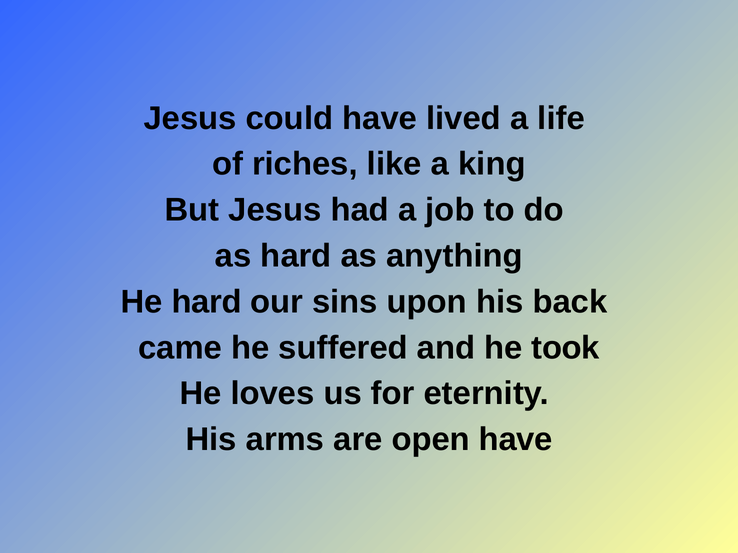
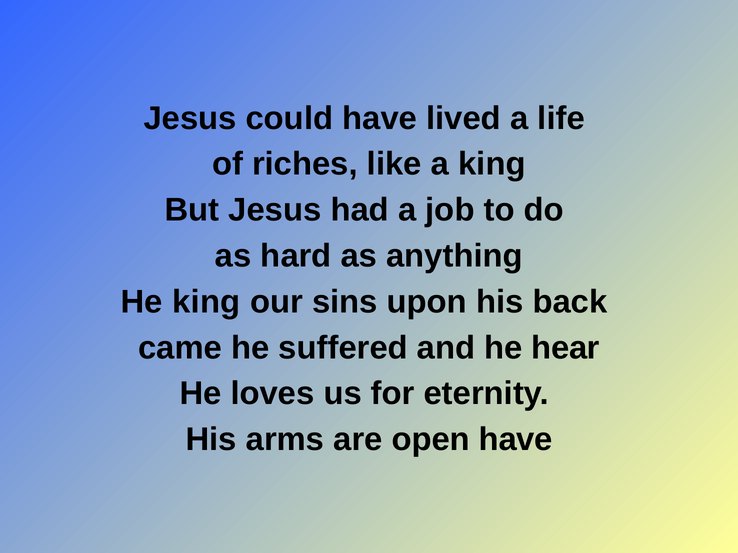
He hard: hard -> king (206, 302)
took: took -> hear (566, 348)
